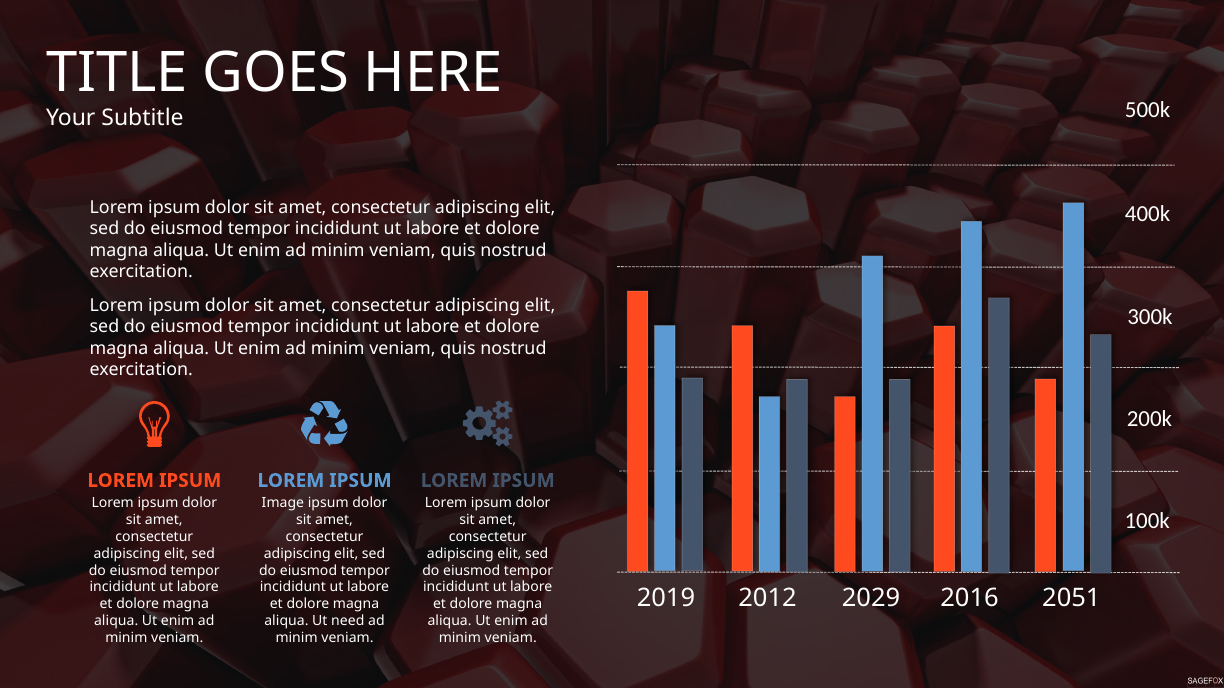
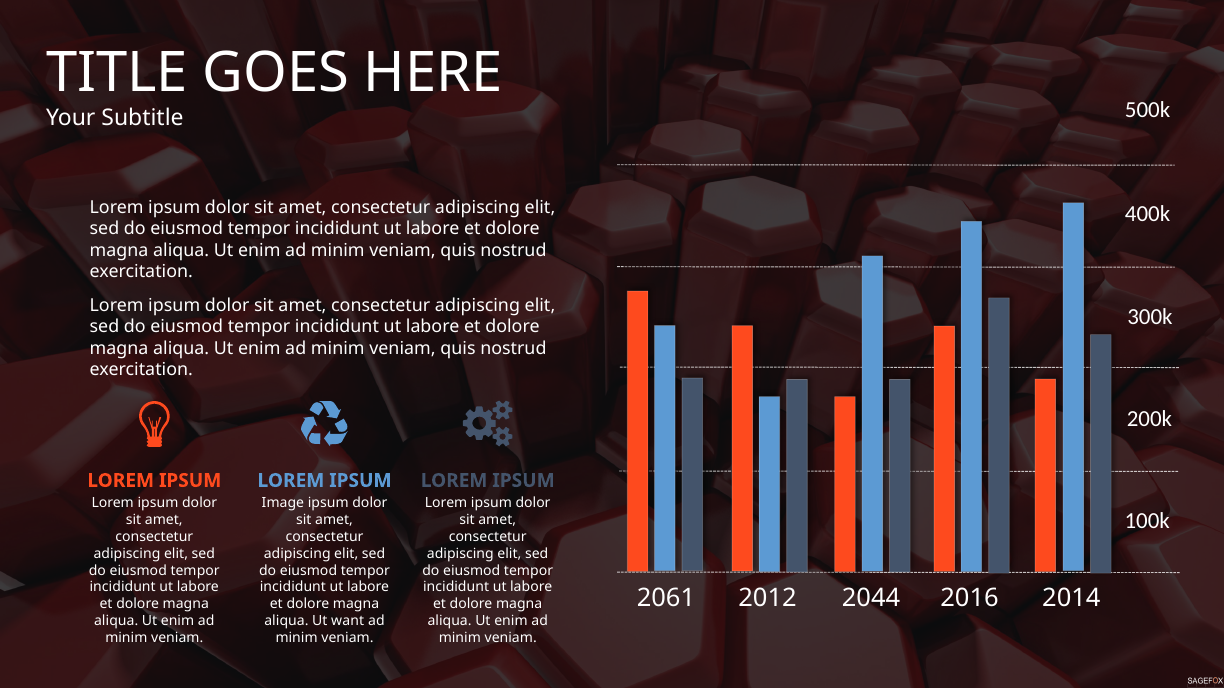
2019: 2019 -> 2061 (666, 599)
2029: 2029 -> 2044 (871, 599)
2051: 2051 -> 2014 (1071, 599)
need: need -> want (348, 621)
